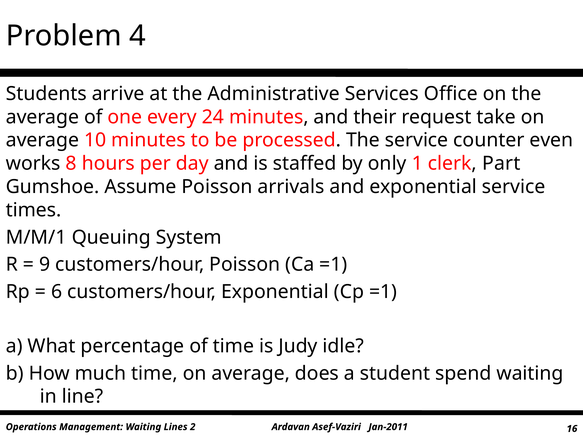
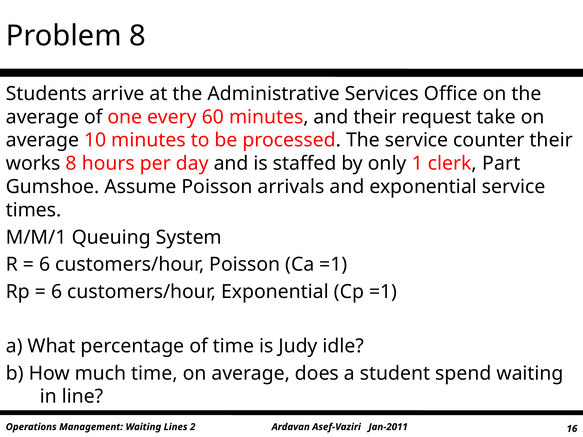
Problem 4: 4 -> 8 (138, 36)
24: 24 -> 60 (213, 117)
counter even: even -> their (551, 140)
9: 9 -> 6 (45, 265)
